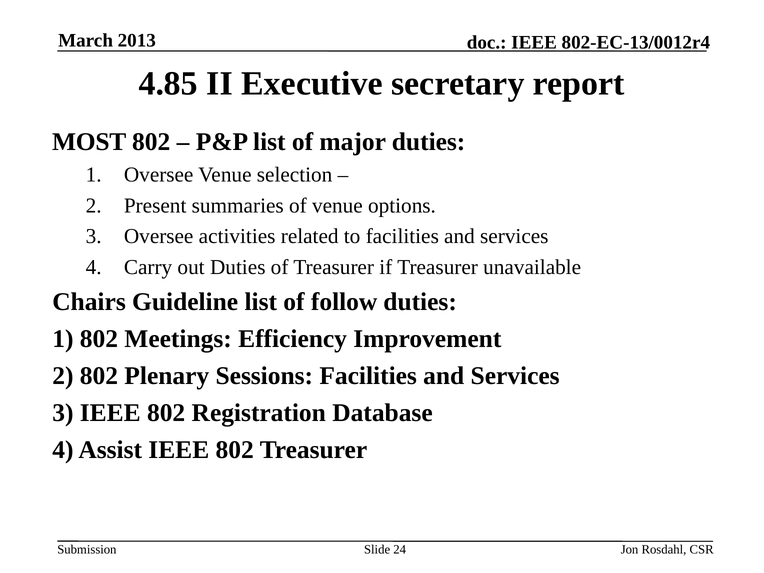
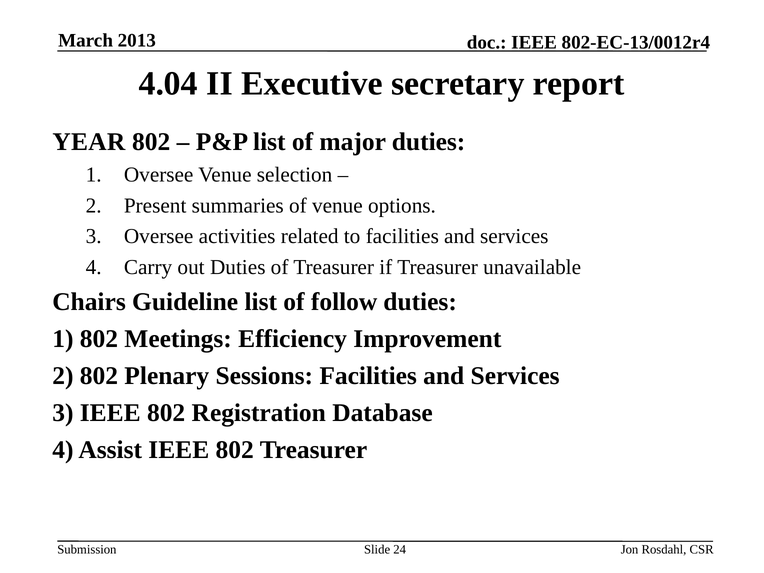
4.85: 4.85 -> 4.04 (168, 84)
MOST: MOST -> YEAR (89, 142)
